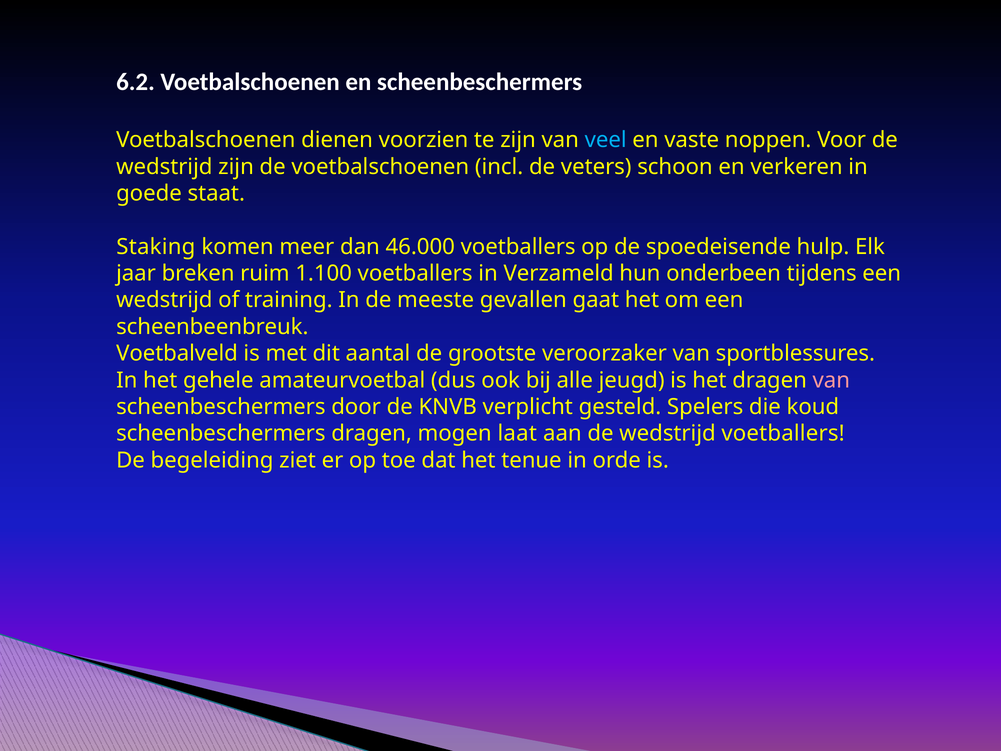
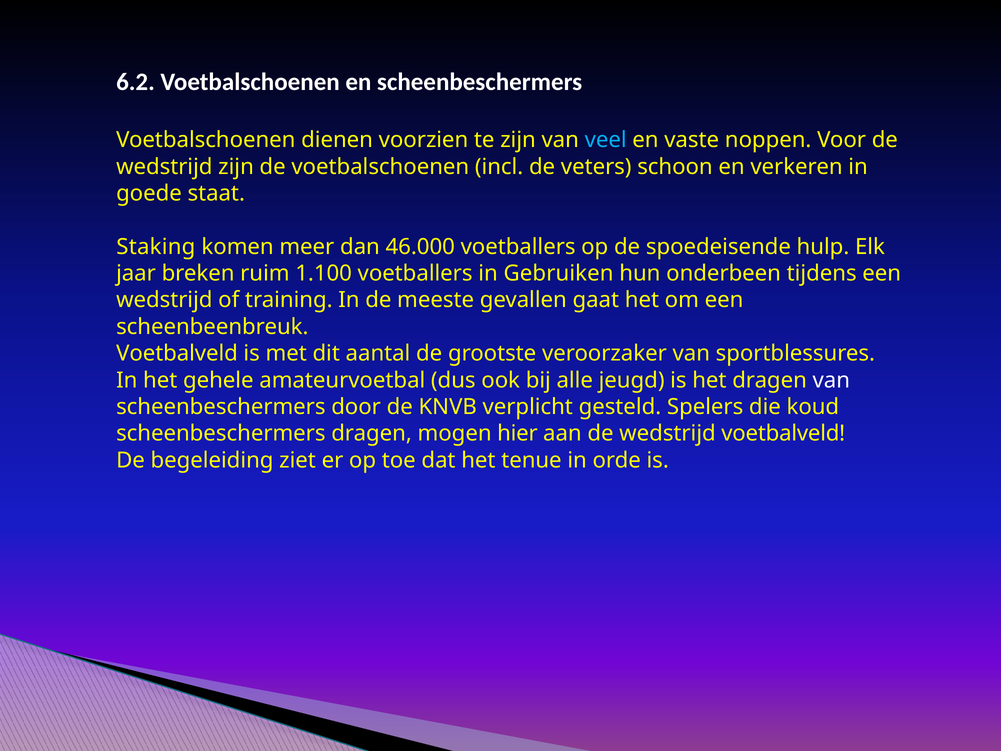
Verzameld: Verzameld -> Gebruiken (559, 273)
van colour: pink -> white (831, 380)
laat: laat -> hier (517, 433)
wedstrijd voetballers: voetballers -> voetbalveld (783, 433)
